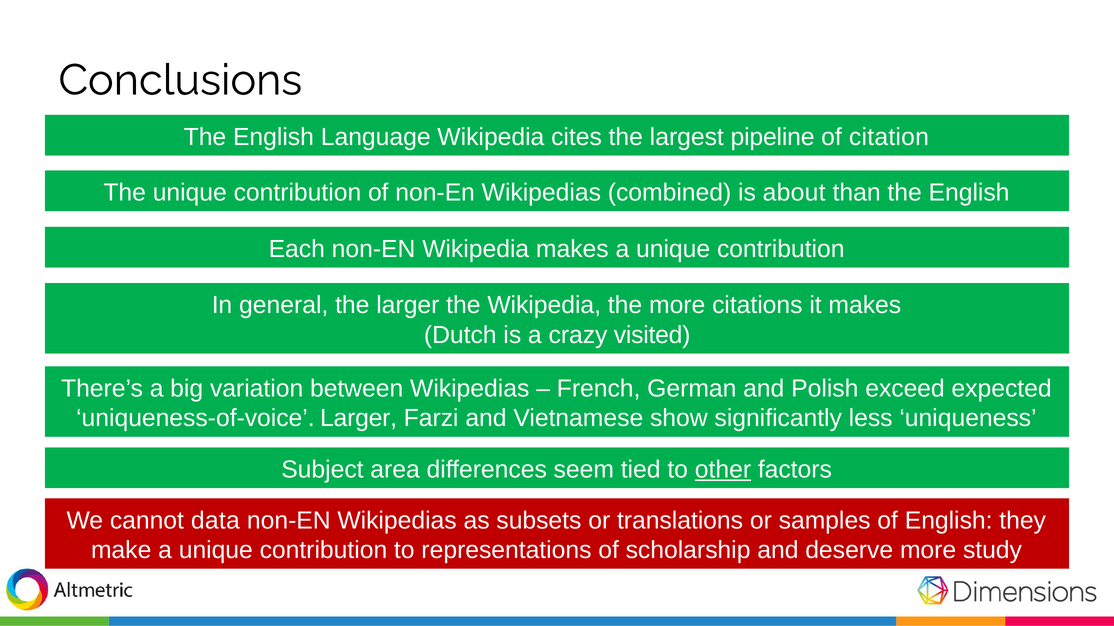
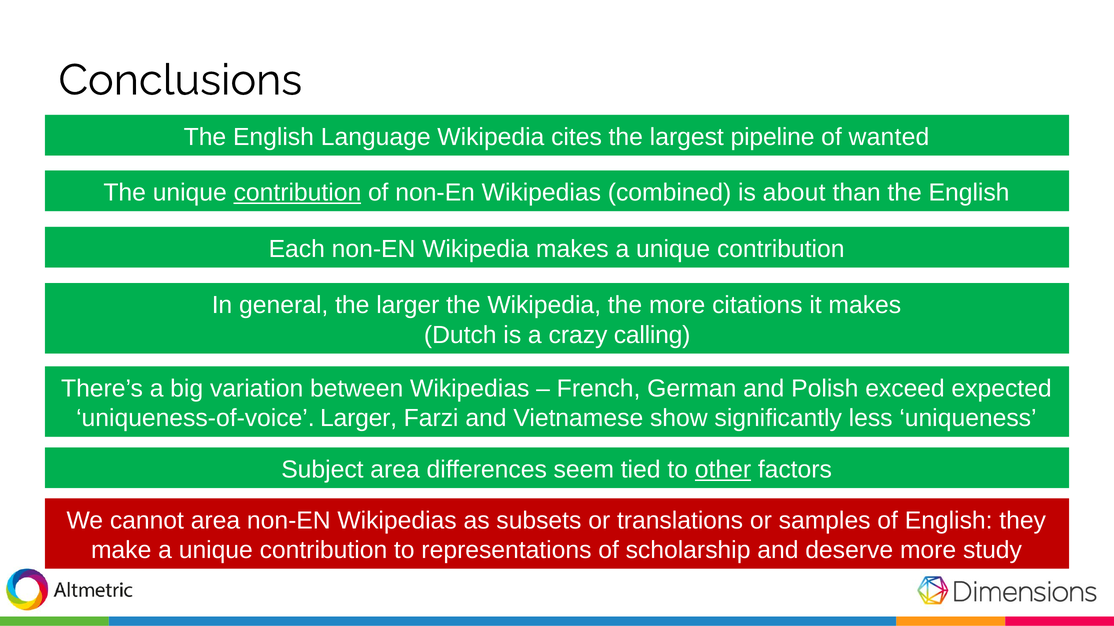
citation: citation -> wanted (889, 137)
contribution underline: none -> present (297, 193)
visited: visited -> calling (652, 335)
cannot data: data -> area (215, 521)
